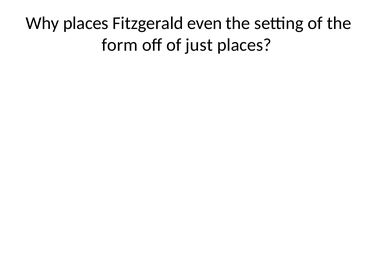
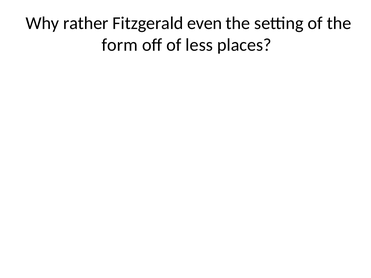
Why places: places -> rather (86, 23)
just: just -> less (199, 45)
